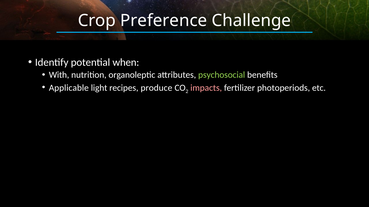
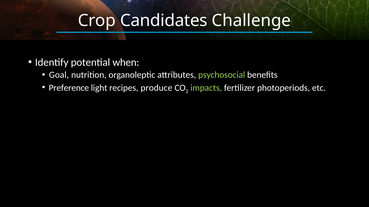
Preference: Preference -> Candidates (164, 21)
With: With -> Goal (59, 75)
Applicable: Applicable -> Preference (69, 88)
impacts colour: pink -> light green (206, 88)
